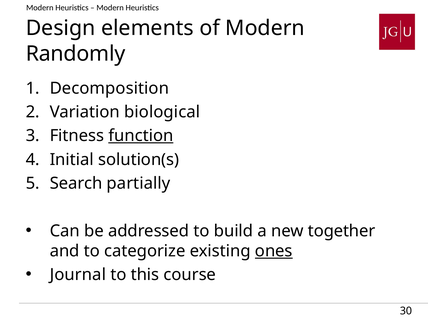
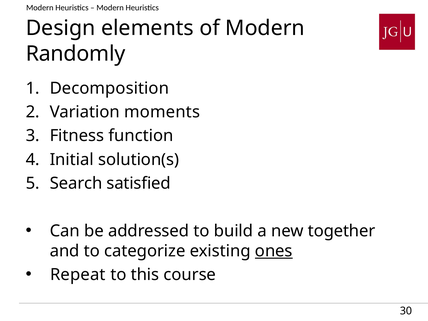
biological: biological -> moments (162, 112)
function underline: present -> none (141, 136)
partially: partially -> satisfied (139, 183)
Journal: Journal -> Repeat (78, 275)
